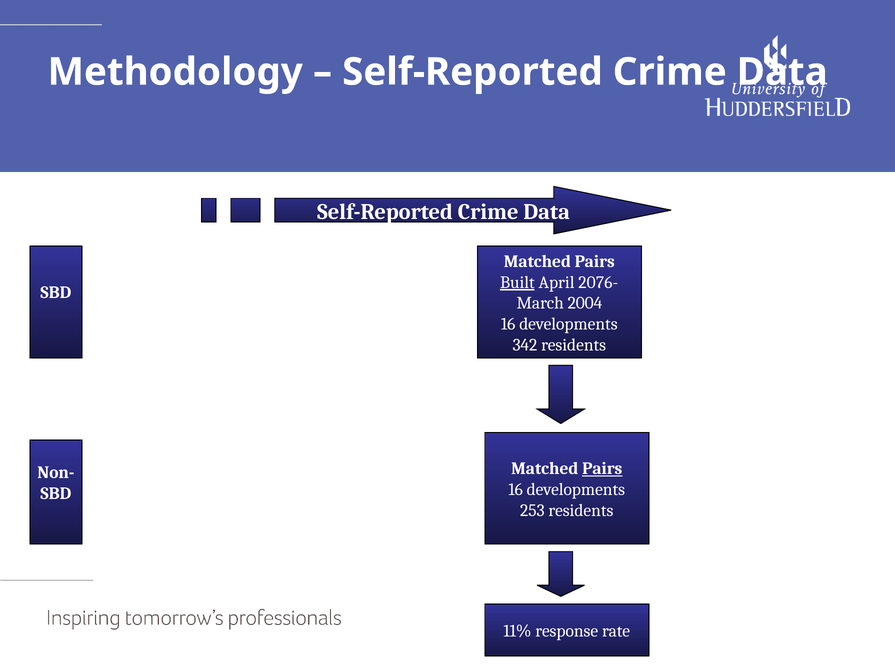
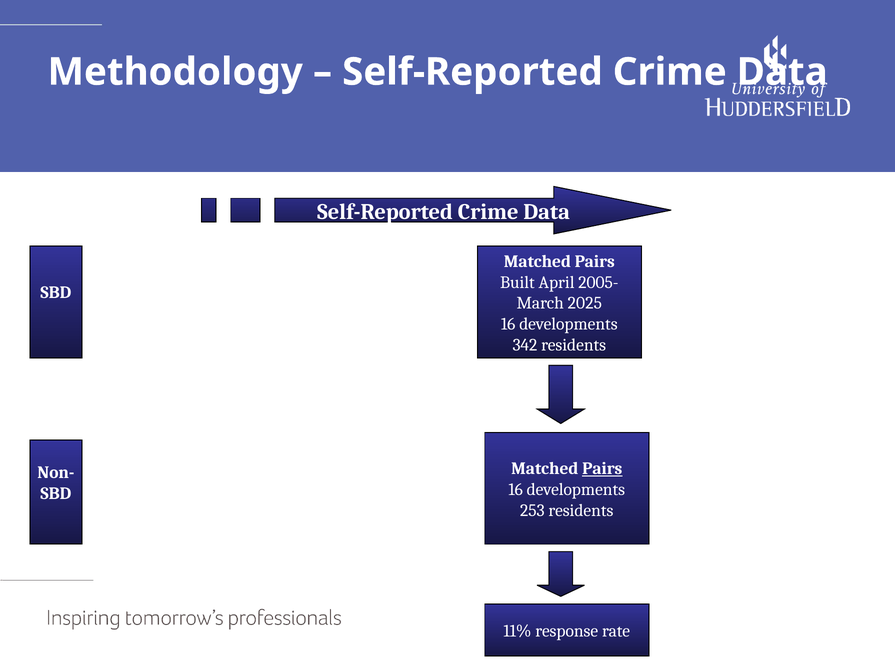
Built underline: present -> none (517, 282)
2076-: 2076- -> 2005- (598, 282)
2004: 2004 -> 2025 (585, 303)
